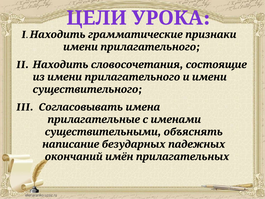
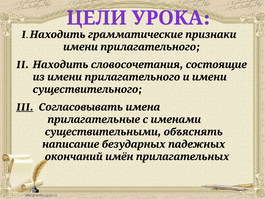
III underline: none -> present (25, 107)
